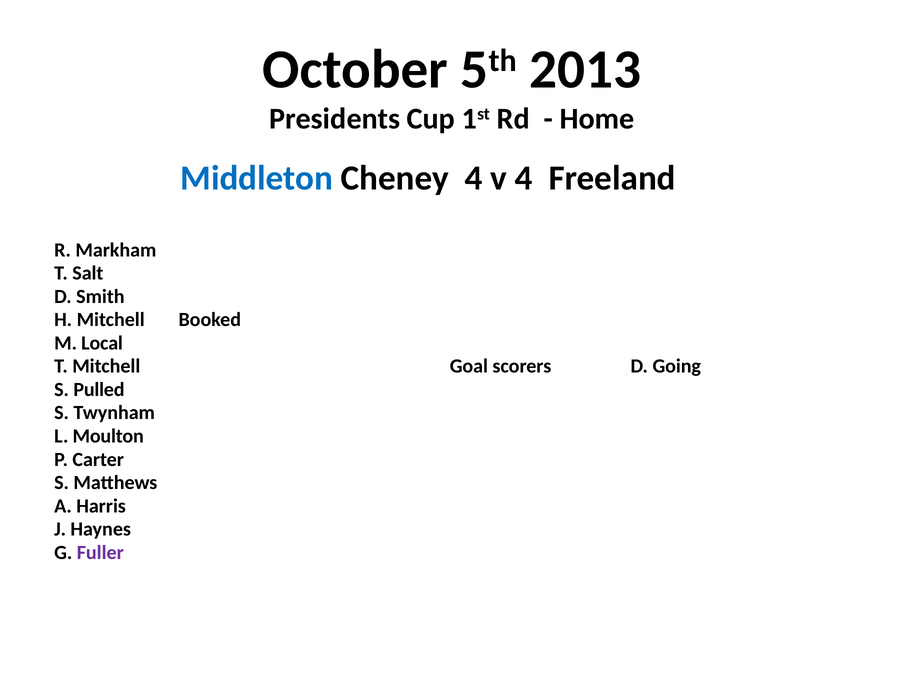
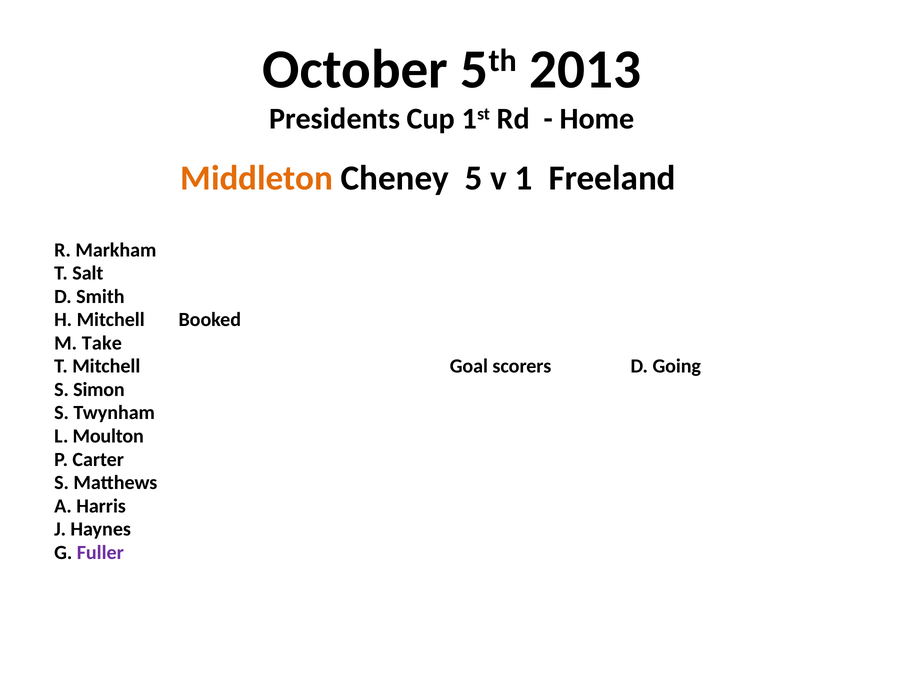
Middleton colour: blue -> orange (257, 178)
Cheney 4: 4 -> 5 (474, 178)
v 4: 4 -> 1 (524, 178)
Local: Local -> Take (102, 343)
Pulled: Pulled -> Simon (99, 390)
